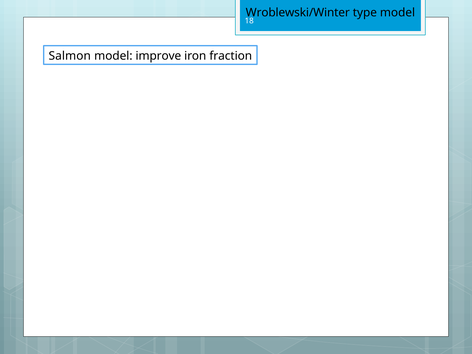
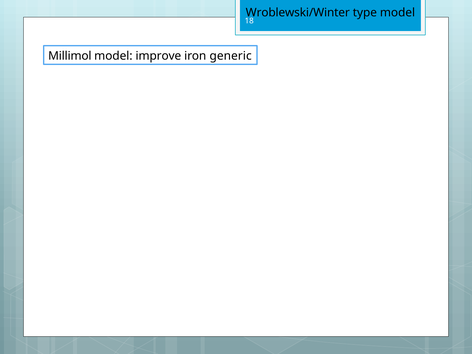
Salmon: Salmon -> Millimol (70, 56)
fraction: fraction -> generic (231, 56)
